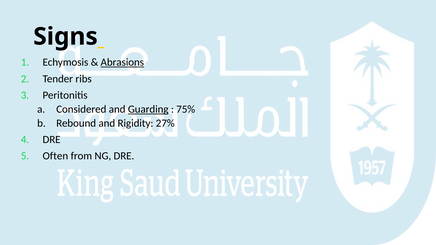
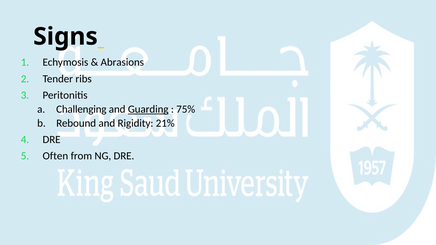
Abrasions underline: present -> none (122, 62)
Considered: Considered -> Challenging (81, 109)
27%: 27% -> 21% (165, 123)
